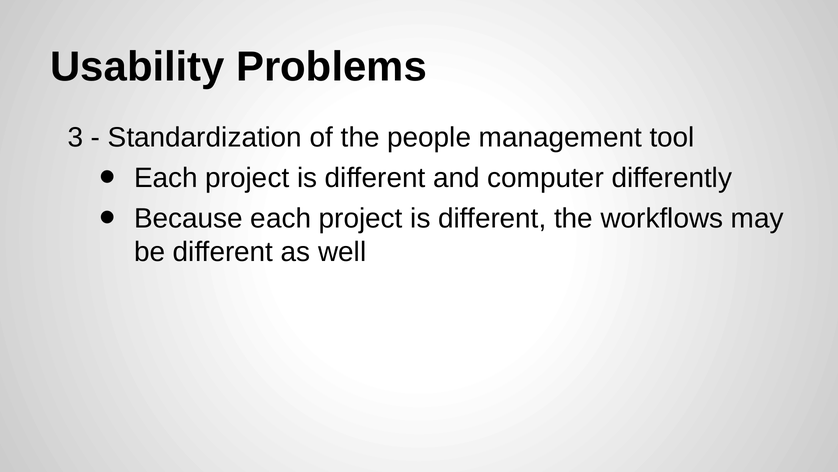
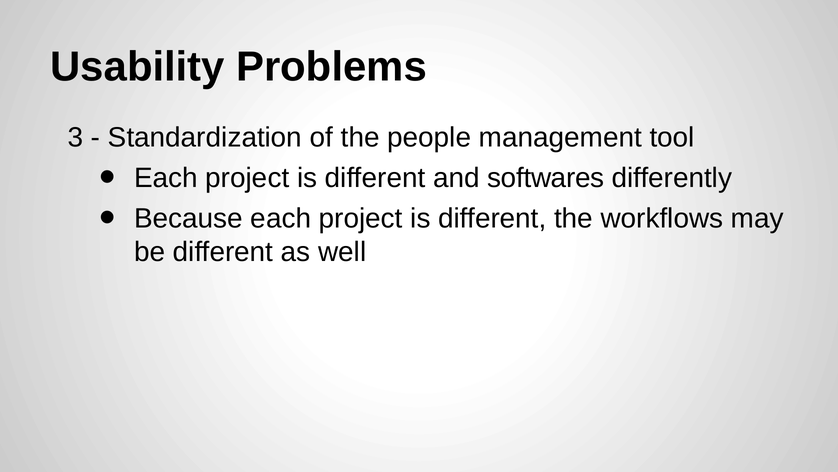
computer: computer -> softwares (546, 178)
